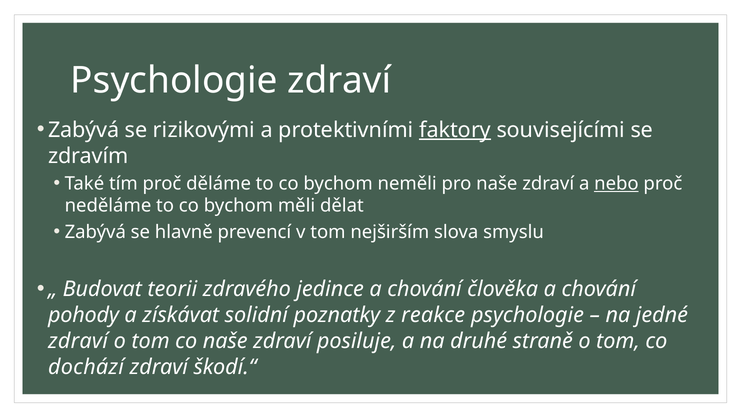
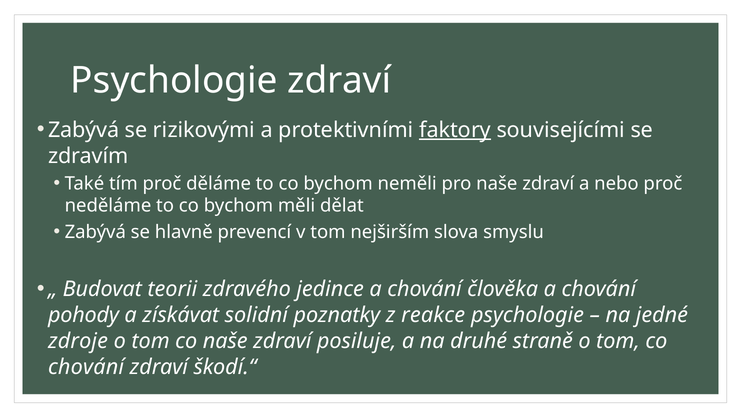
nebo underline: present -> none (616, 184)
zdraví: zdraví -> zdroje (78, 341)
dochází: dochází -> chování (86, 367)
